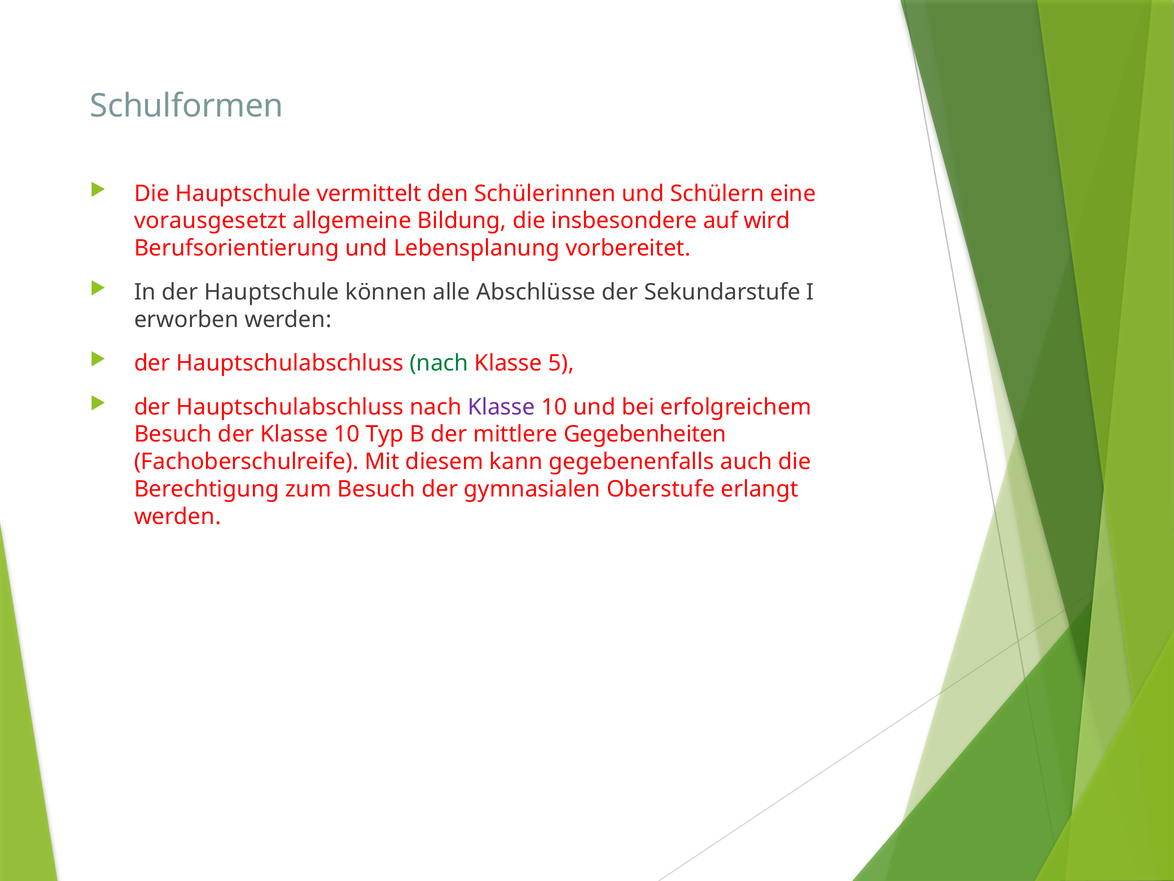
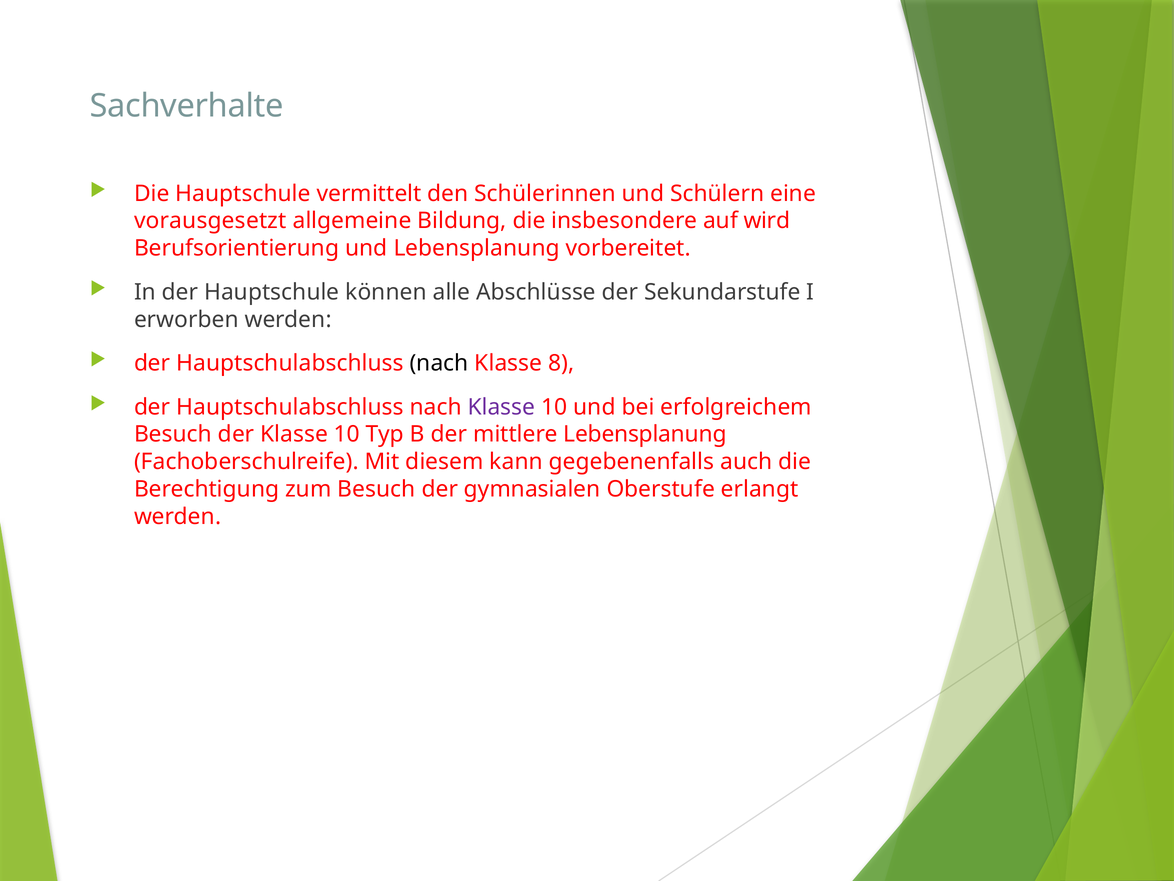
Schulformen: Schulformen -> Sachverhalte (187, 106)
nach colour: green -> black (439, 363)
5: 5 -> 8 (561, 363)
mittlere Gegebenheiten: Gegebenheiten -> Lebensplanung (645, 434)
